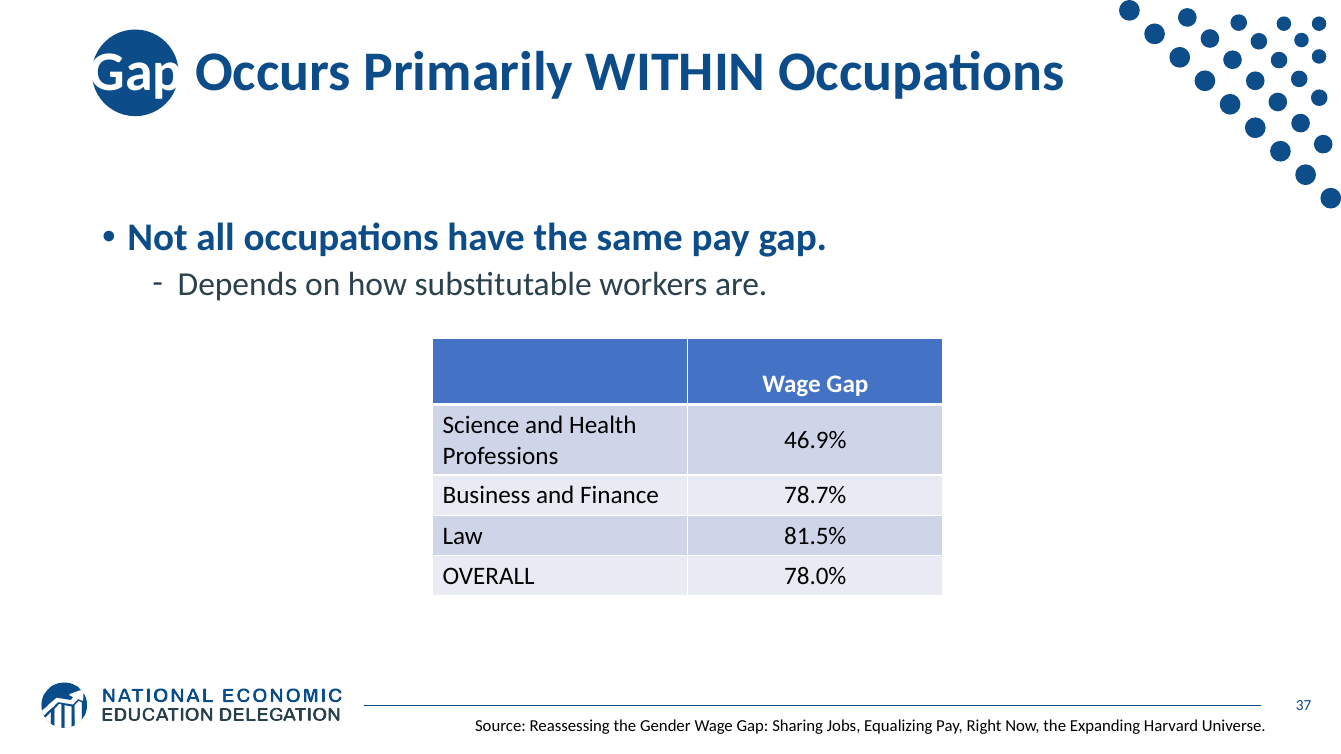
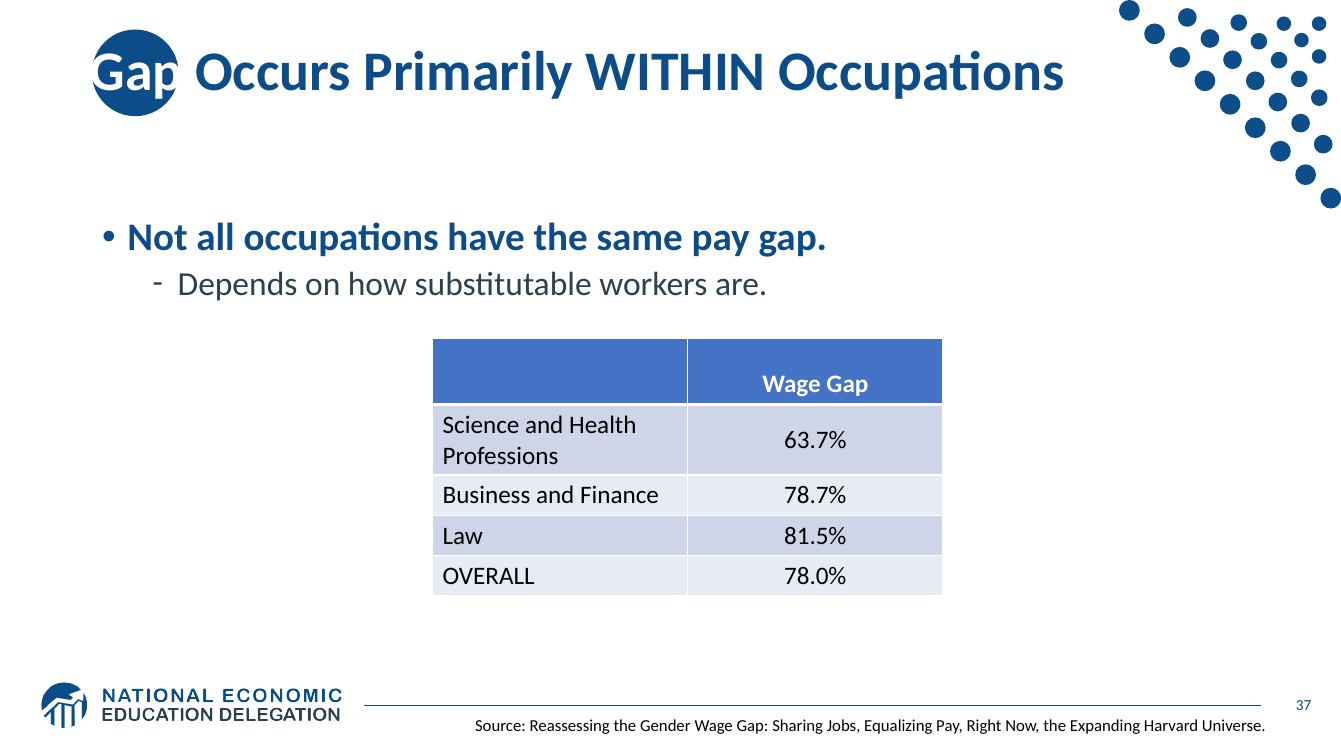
46.9%: 46.9% -> 63.7% (815, 440)
